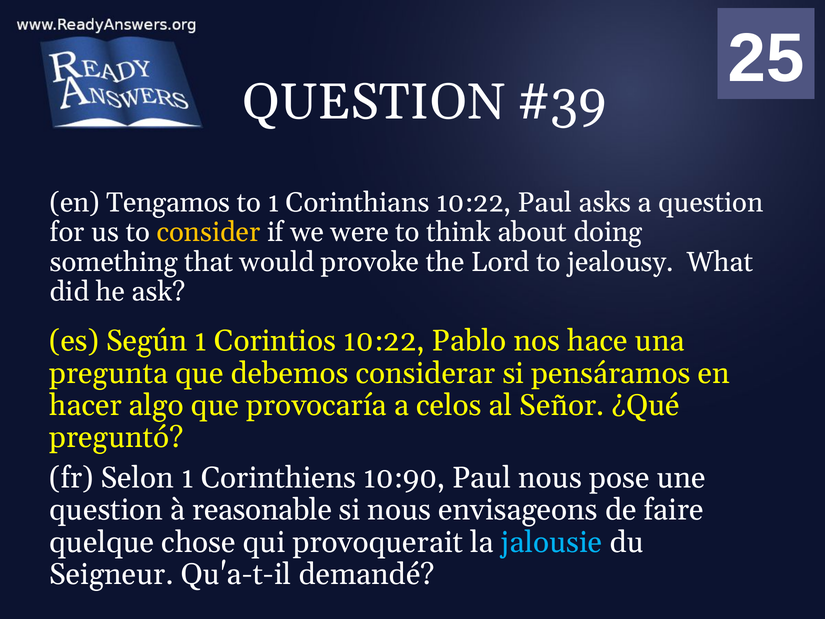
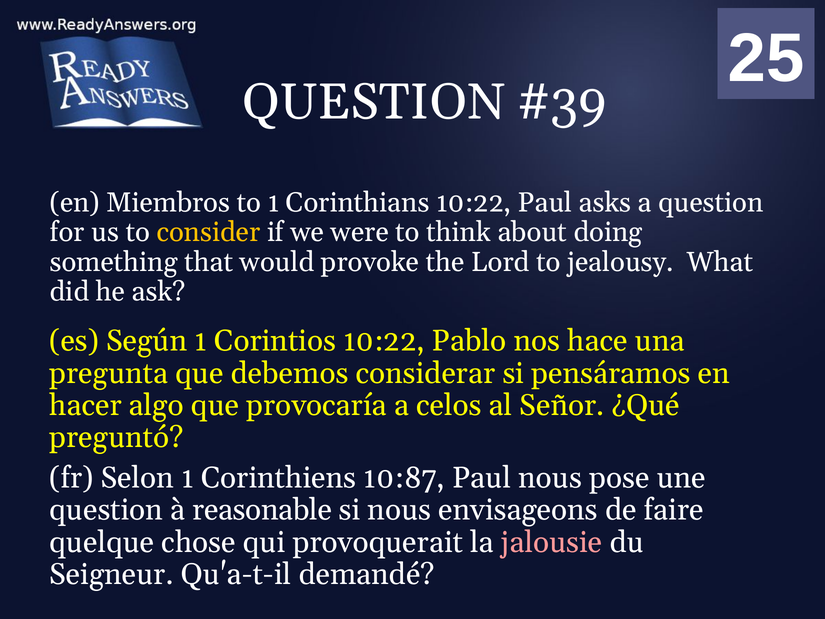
Tengamos: Tengamos -> Miembros (168, 202)
10:90: 10:90 -> 10:87 (404, 478)
jalousie colour: light blue -> pink (552, 542)
